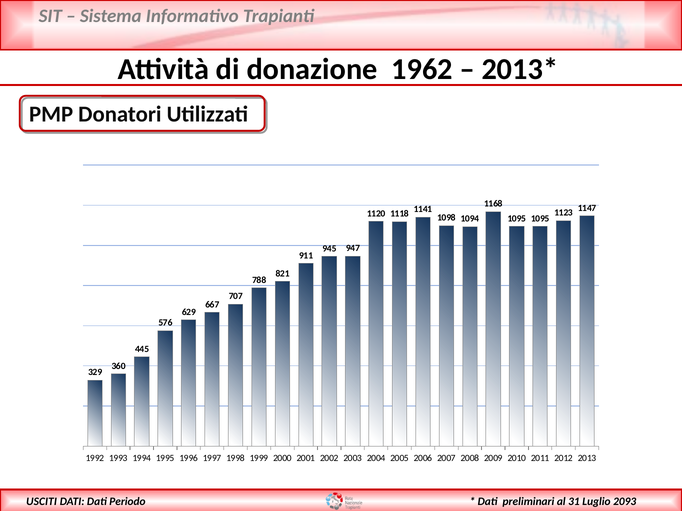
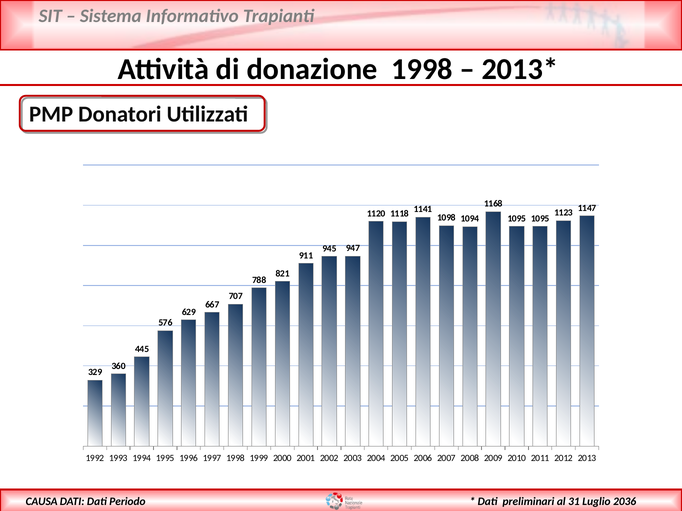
donazione 1962: 1962 -> 1998 (422, 69)
2093: 2093 -> 2036 (625, 502)
USCITI: USCITI -> CAUSA (42, 502)
